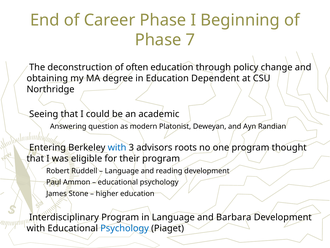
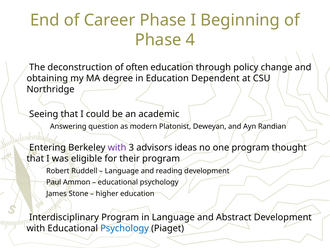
7: 7 -> 4 (190, 40)
with colour: blue -> purple (117, 147)
roots: roots -> ideas (186, 147)
Barbara: Barbara -> Abstract (234, 217)
